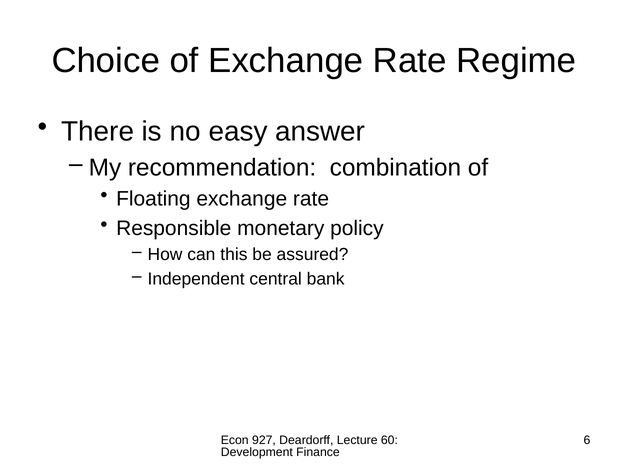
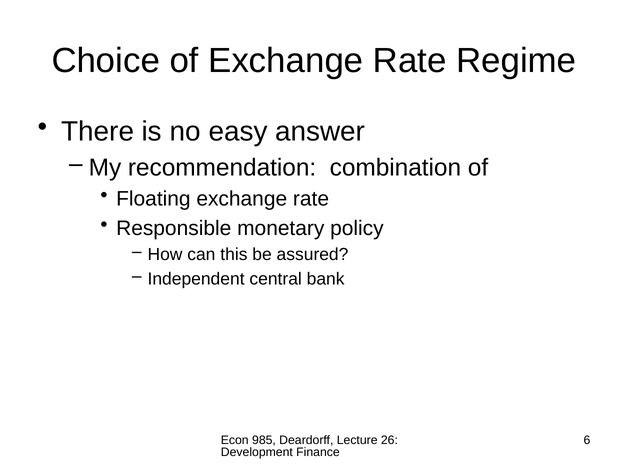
927: 927 -> 985 (264, 440)
60: 60 -> 26 (389, 440)
